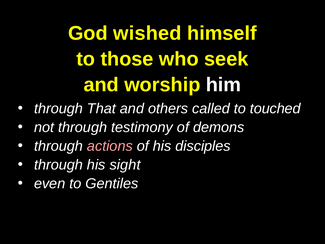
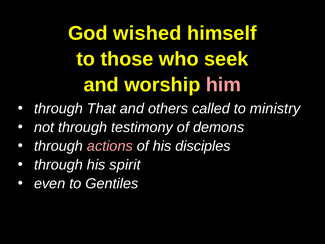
him colour: white -> pink (224, 85)
touched: touched -> ministry (275, 108)
sight: sight -> spirit (125, 165)
